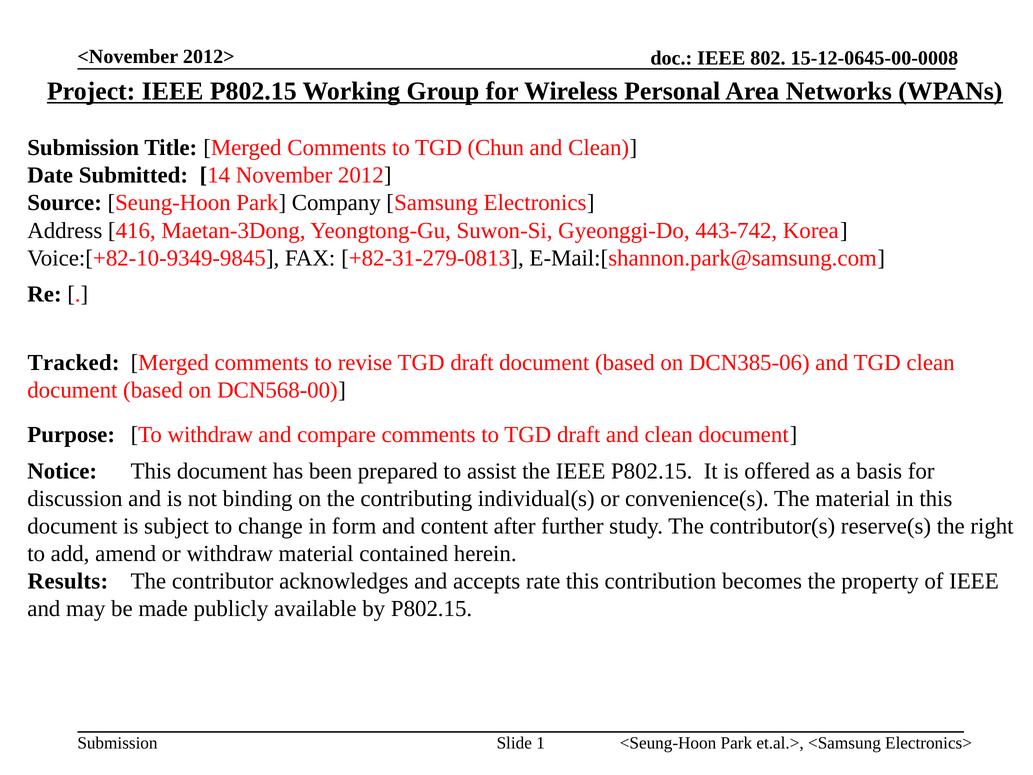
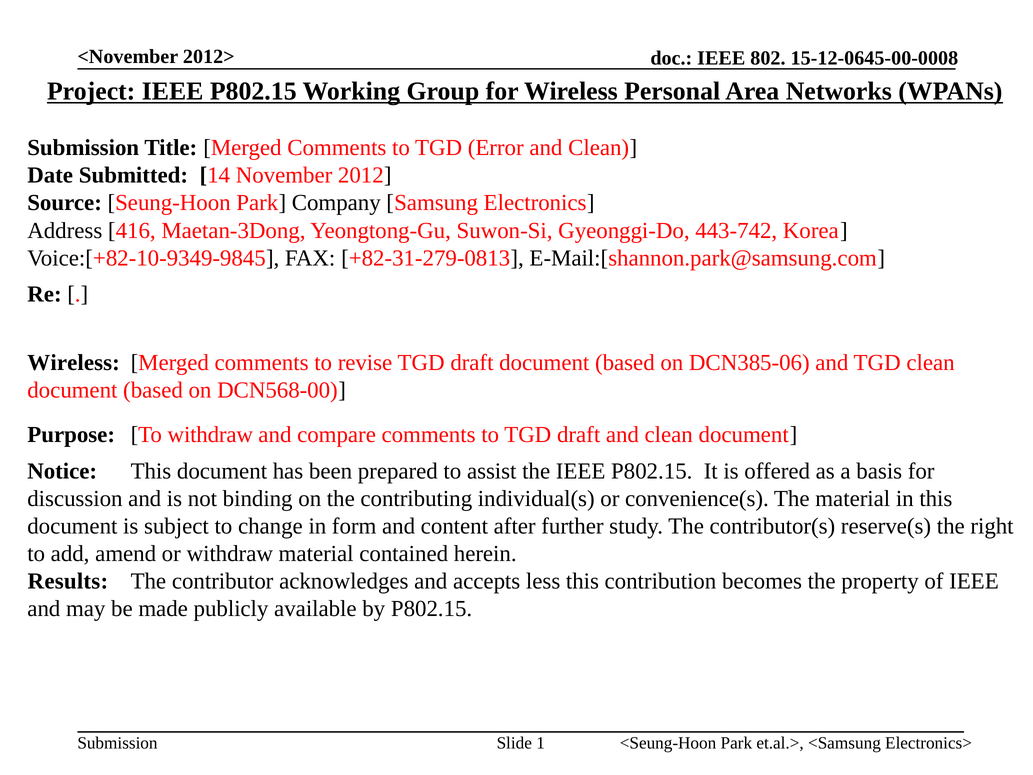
Chun: Chun -> Error (496, 148)
Tracked: Tracked -> Wireless (74, 362)
rate: rate -> less (543, 581)
